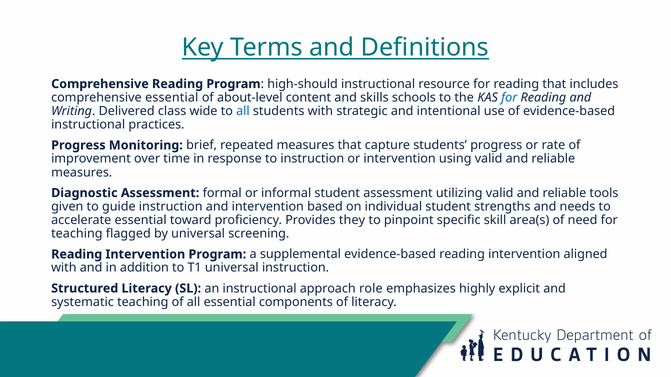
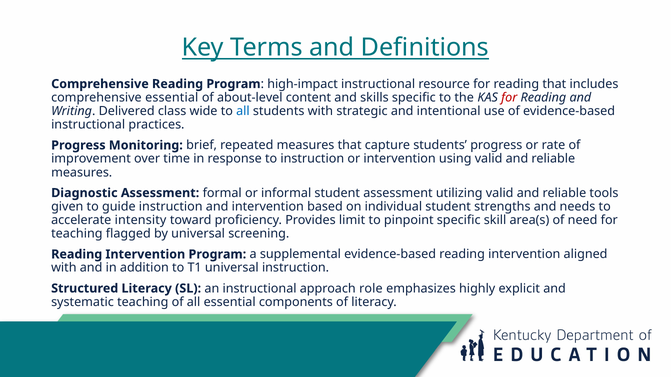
high-should: high-should -> high-impact (303, 84)
skills schools: schools -> specific (414, 98)
for colour: blue -> red (509, 98)
accelerate essential: essential -> intensity (141, 220)
they: they -> limit (352, 220)
